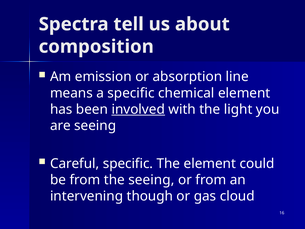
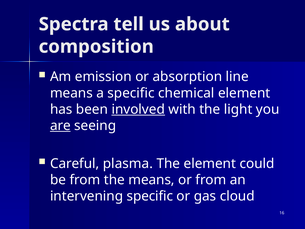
are underline: none -> present (60, 125)
Careful specific: specific -> plasma (128, 163)
the seeing: seeing -> means (152, 180)
intervening though: though -> specific (150, 196)
